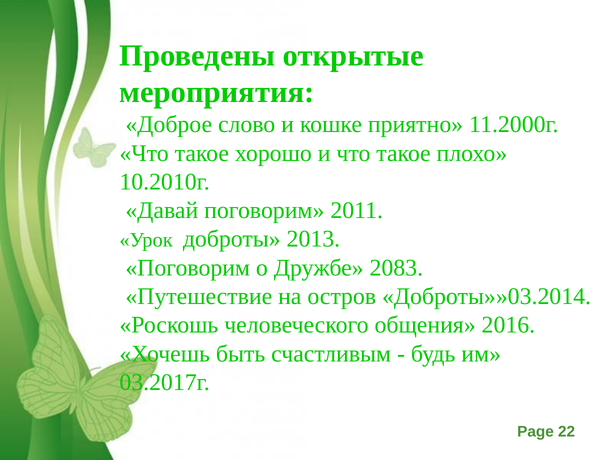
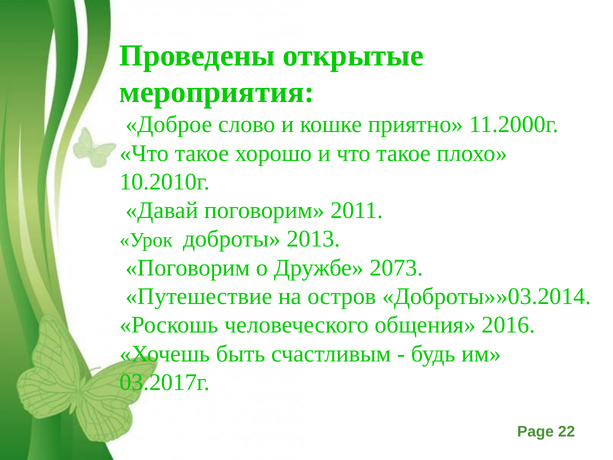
2083: 2083 -> 2073 (396, 268)
